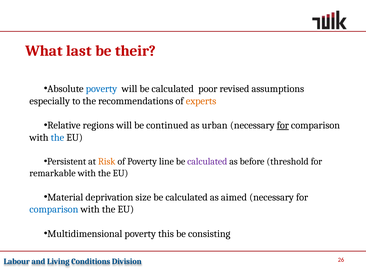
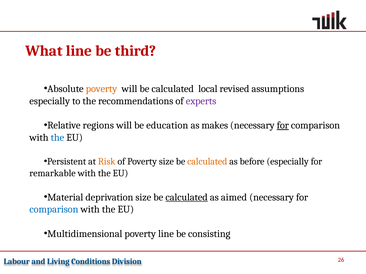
What last: last -> line (79, 51)
their: their -> third (136, 51)
poverty colour: blue -> orange (101, 89)
poor: poor -> local (208, 89)
experts colour: orange -> purple (201, 101)
continued: continued -> education (167, 126)
urban: urban -> makes (215, 126)
Poverty line: line -> size (166, 162)
calculated colour: purple -> orange (207, 162)
before threshold: threshold -> especially (288, 162)
calculated underline: none -> present (187, 198)
poverty this: this -> line (166, 234)
